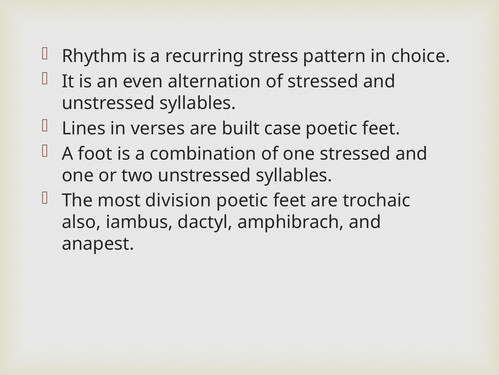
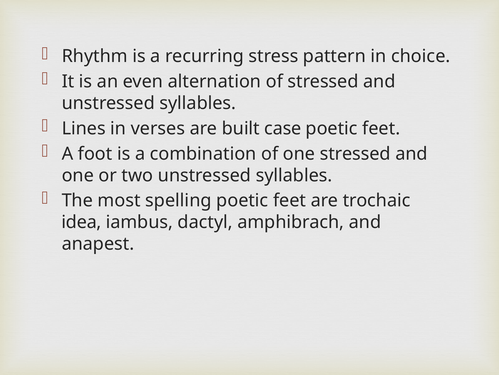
division: division -> spelling (178, 200)
also: also -> idea (81, 222)
